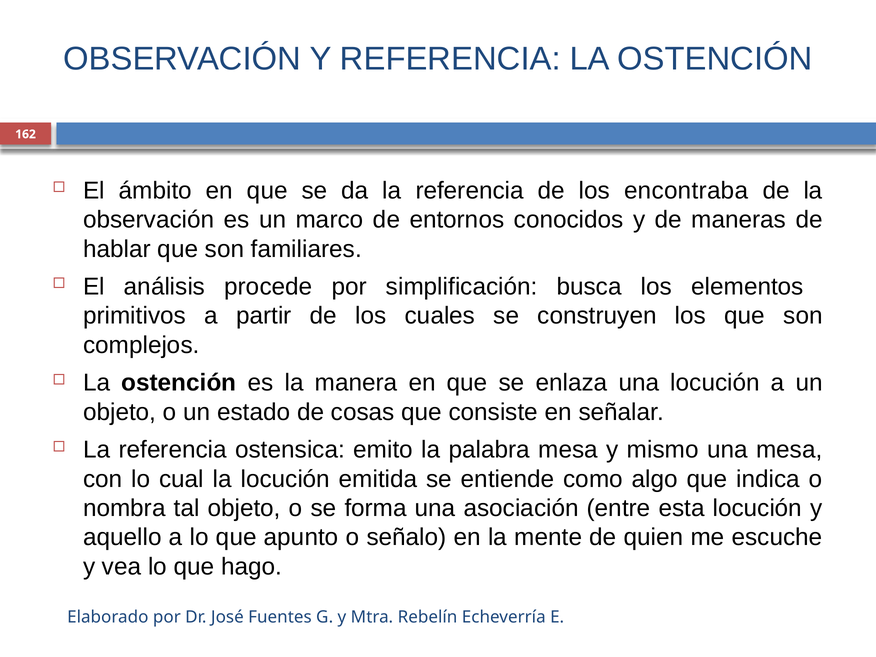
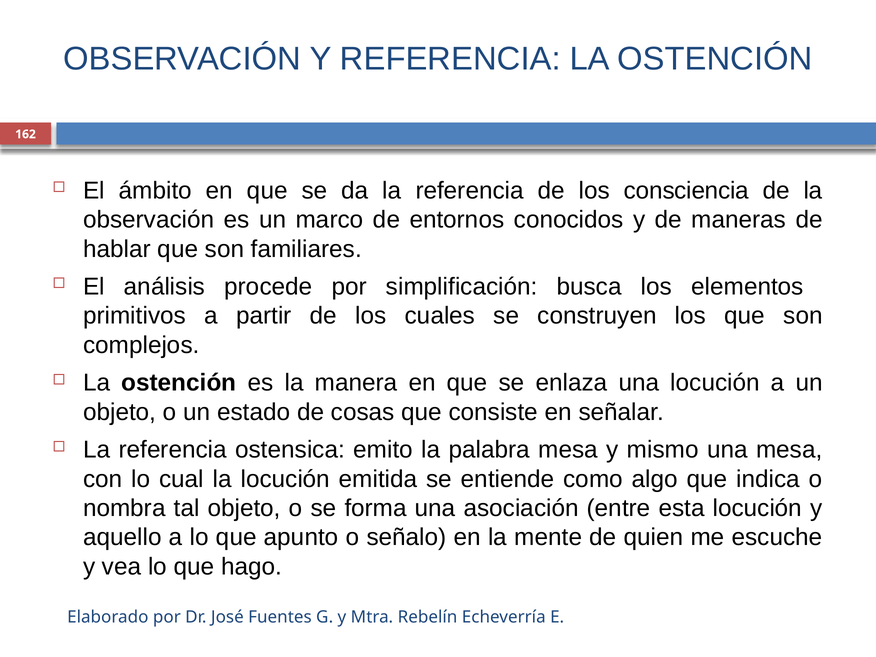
encontraba: encontraba -> consciencia (686, 191)
